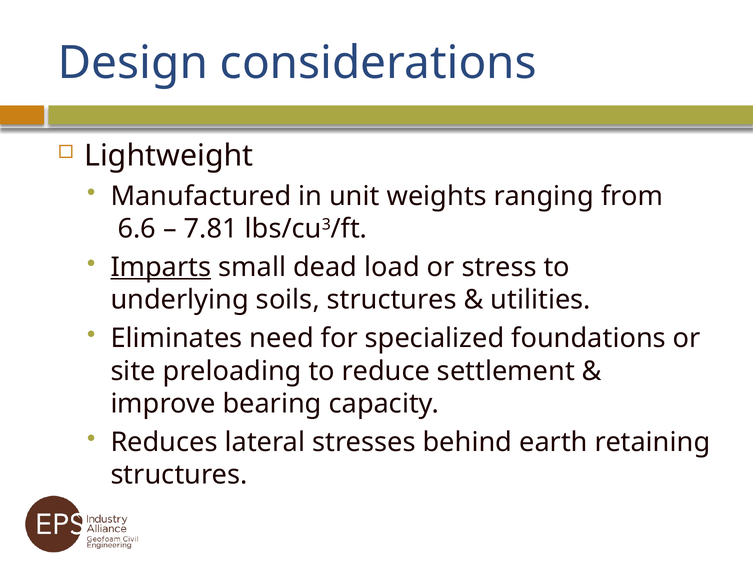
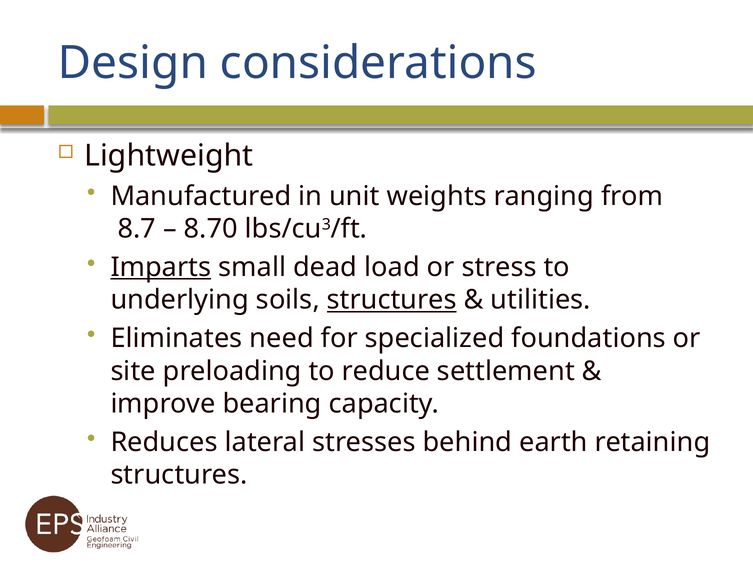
6.6: 6.6 -> 8.7 (137, 229)
7.81: 7.81 -> 8.70 (211, 229)
structures underline: none -> present (392, 300)
